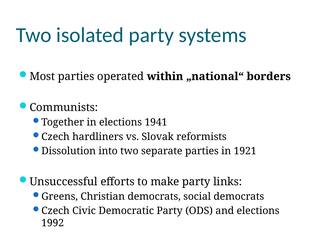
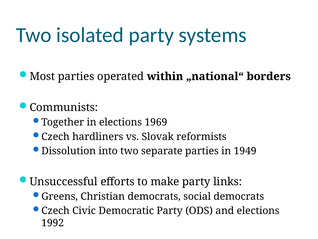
1941: 1941 -> 1969 (156, 122)
1921: 1921 -> 1949 (245, 151)
